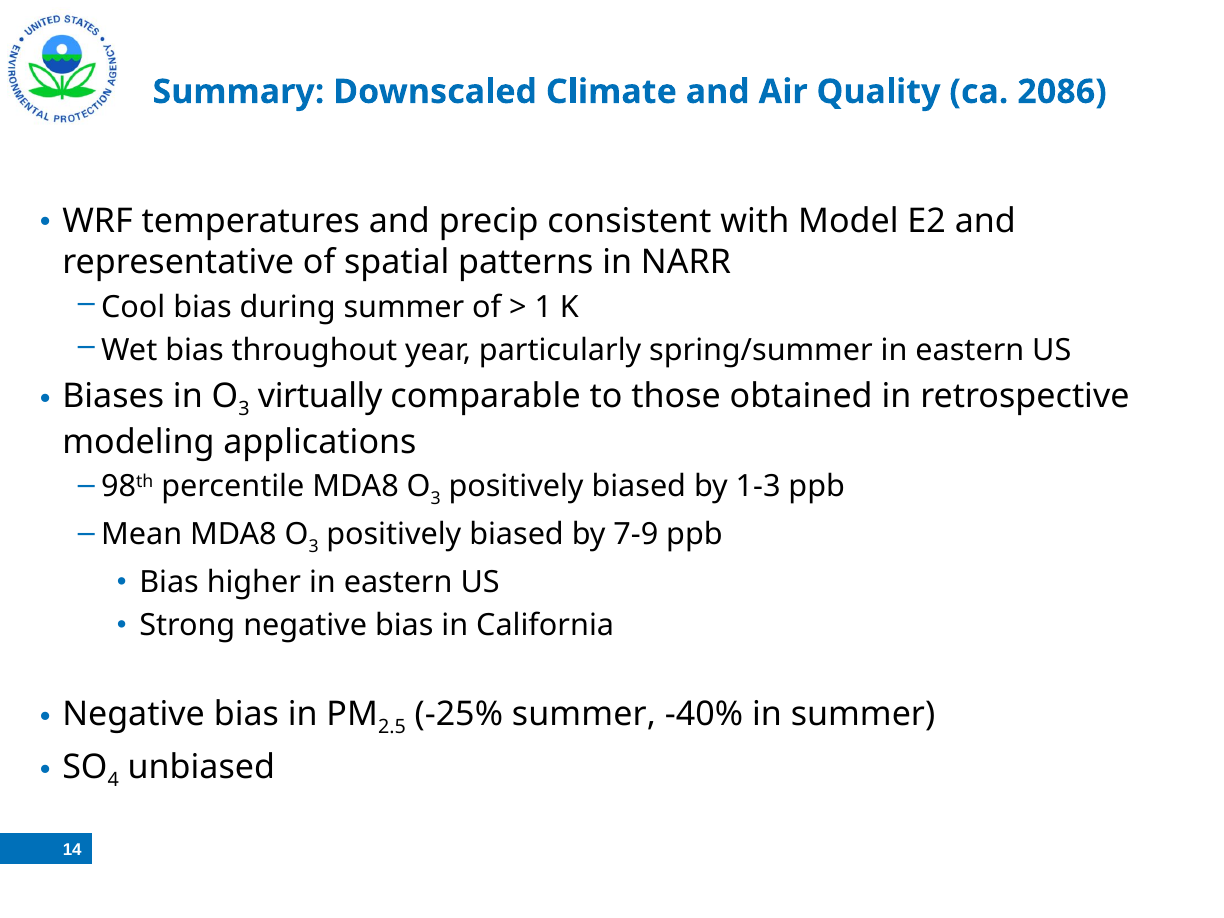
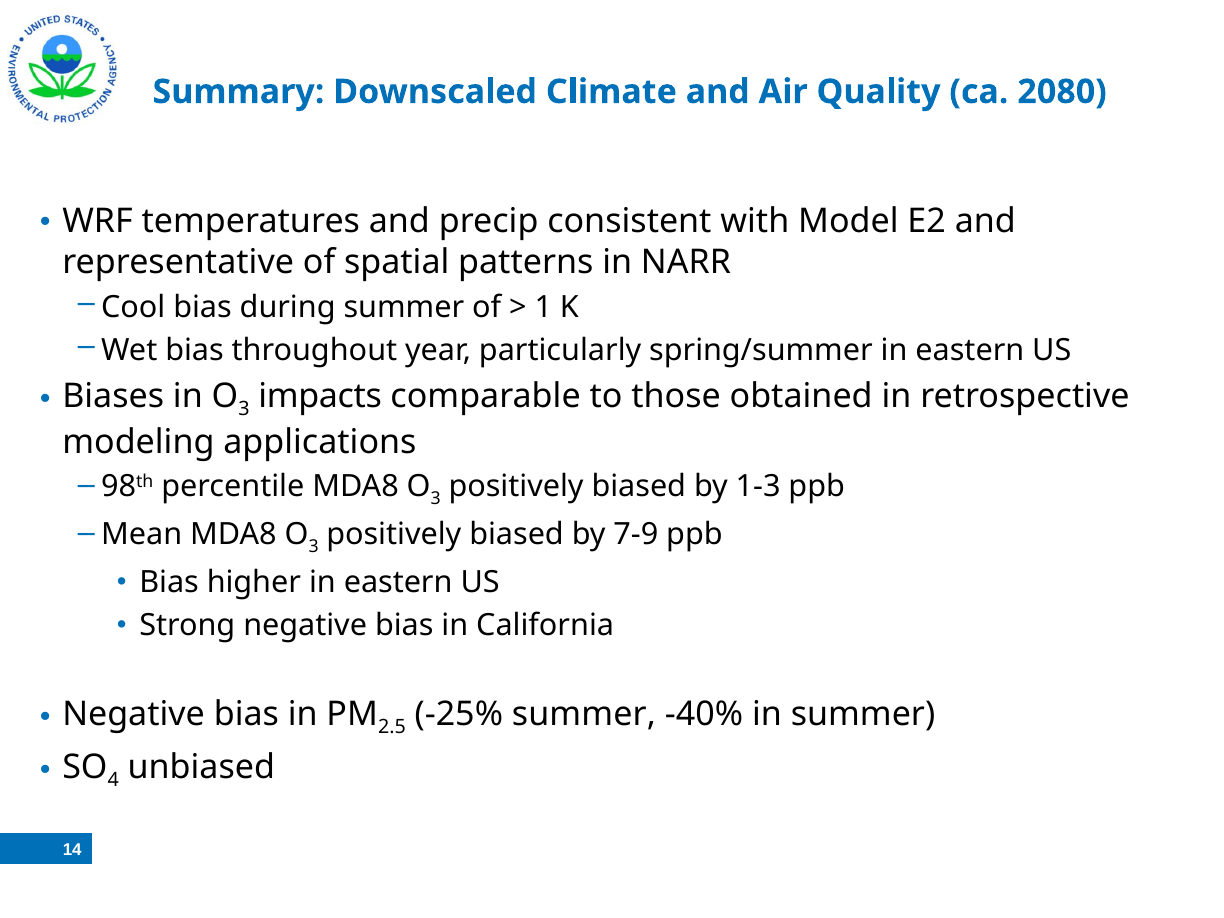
2086: 2086 -> 2080 (1062, 92)
virtually: virtually -> impacts (320, 396)
